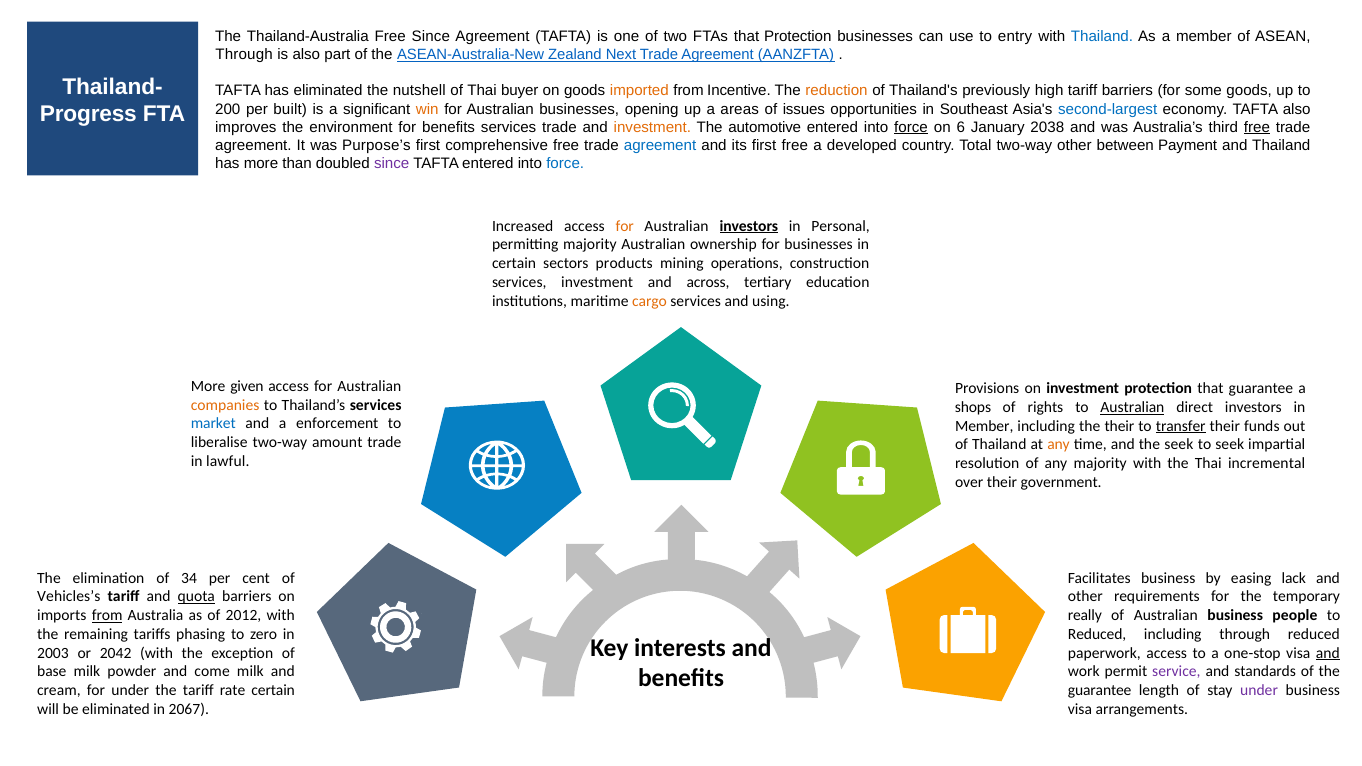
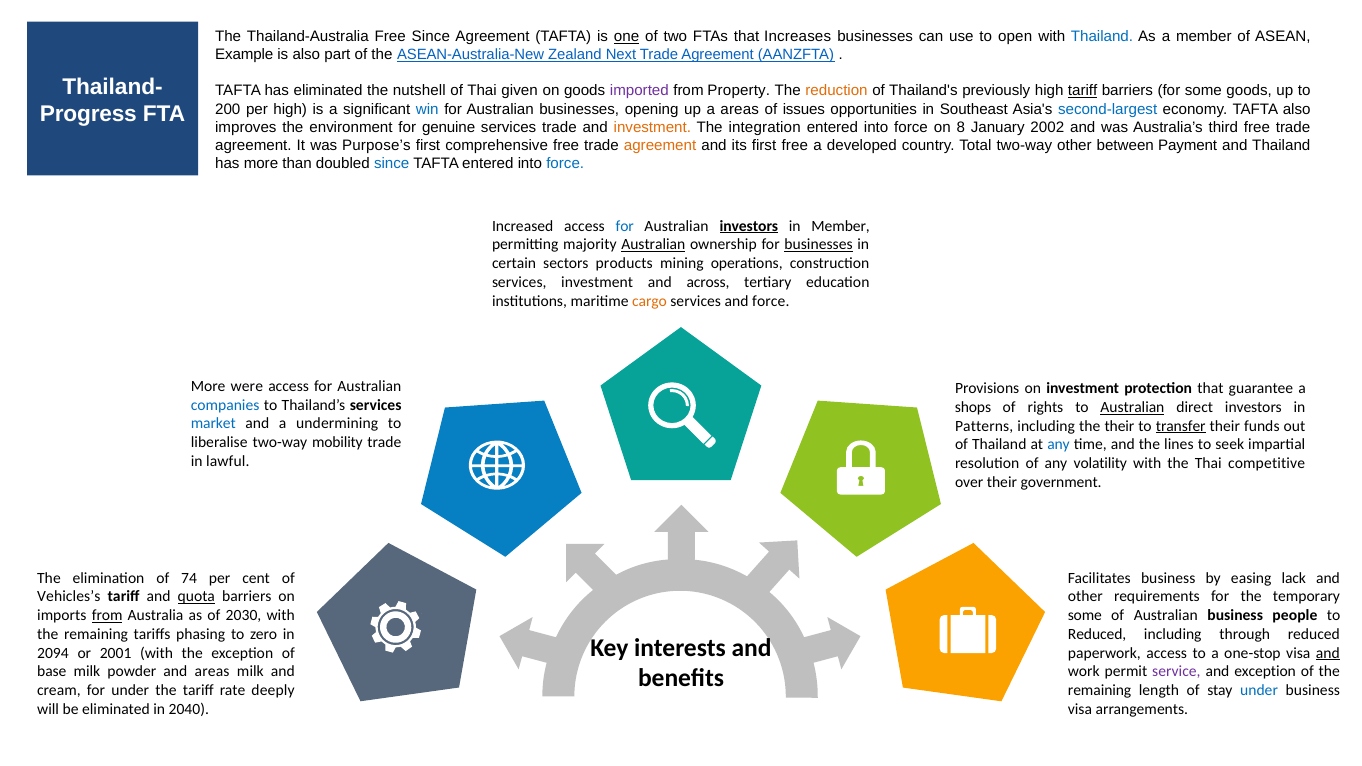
one underline: none -> present (627, 37)
that Protection: Protection -> Increases (798, 37)
entry: entry -> open (1015, 37)
Through: Through -> Example (244, 55)
buyer: buyer -> given (520, 91)
imported colour: orange -> purple (639, 91)
Incentive: Incentive -> Property (739, 91)
tariff underline: none -> present (1083, 91)
per built: built -> high (290, 109)
win colour: orange -> blue (427, 109)
for benefits: benefits -> genuine (449, 127)
automotive: automotive -> integration (765, 127)
force underline: present -> none (911, 127)
6: 6 -> 8 (961, 127)
2038: 2038 -> 2002 (1047, 127)
free underline: present -> none (1257, 127)
agreement colour: blue -> orange (660, 145)
since colour: purple -> blue (392, 164)
for colour: orange -> blue (625, 226)
in Personal: Personal -> Member (841, 226)
Australian underline: none -> present (653, 245)
businesses underline: none -> present (819, 245)
and using: using -> force (771, 301)
given: given -> were (247, 386)
companies colour: orange -> blue (225, 405)
enforcement: enforcement -> undermining (337, 424)
Member: Member -> Patterns (984, 426)
amount: amount -> mobility (337, 443)
any colour: orange -> blue (1058, 445)
the seek: seek -> lines (1179, 445)
any majority: majority -> volatility (1100, 464)
incremental: incremental -> competitive (1267, 464)
34: 34 -> 74 (189, 578)
2012: 2012 -> 2030 (244, 616)
really: really -> some (1085, 616)
2003: 2003 -> 2094 (53, 653)
2042: 2042 -> 2001 (116, 653)
and come: come -> areas (212, 672)
and standards: standards -> exception (1265, 672)
rate certain: certain -> deeply (273, 690)
guarantee: guarantee -> remaining (1100, 690)
under colour: purple -> blue (1259, 690)
2067: 2067 -> 2040 (189, 709)
